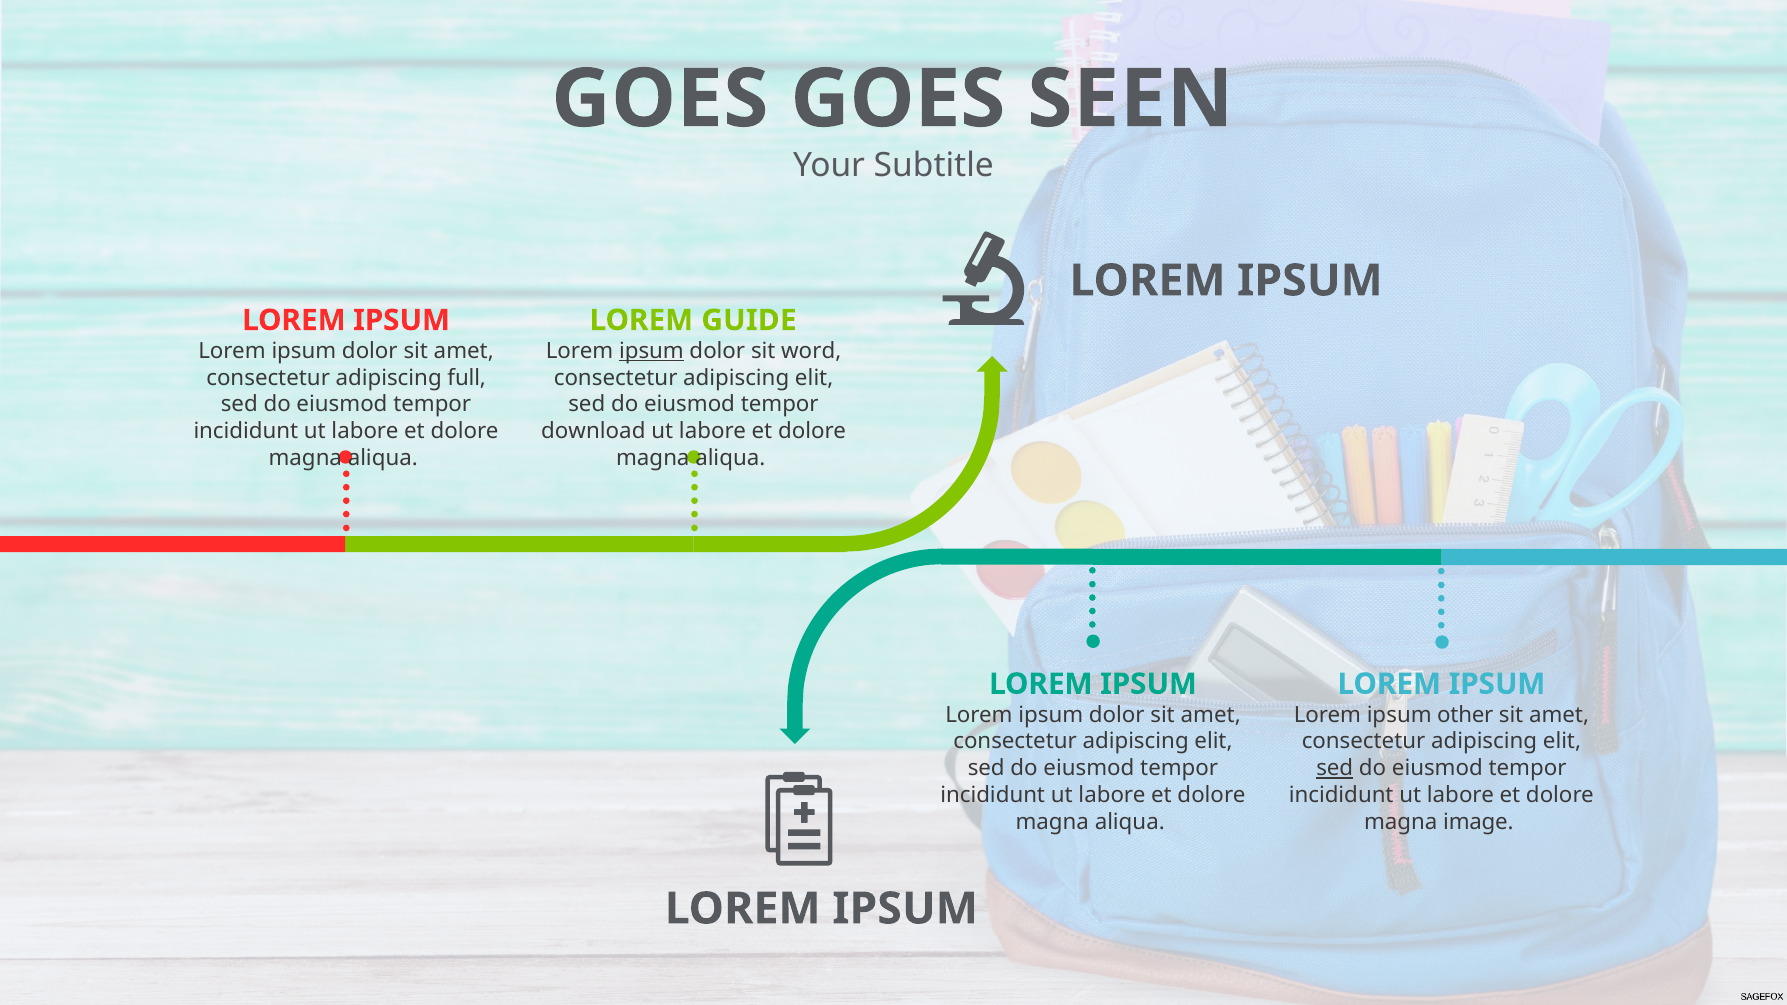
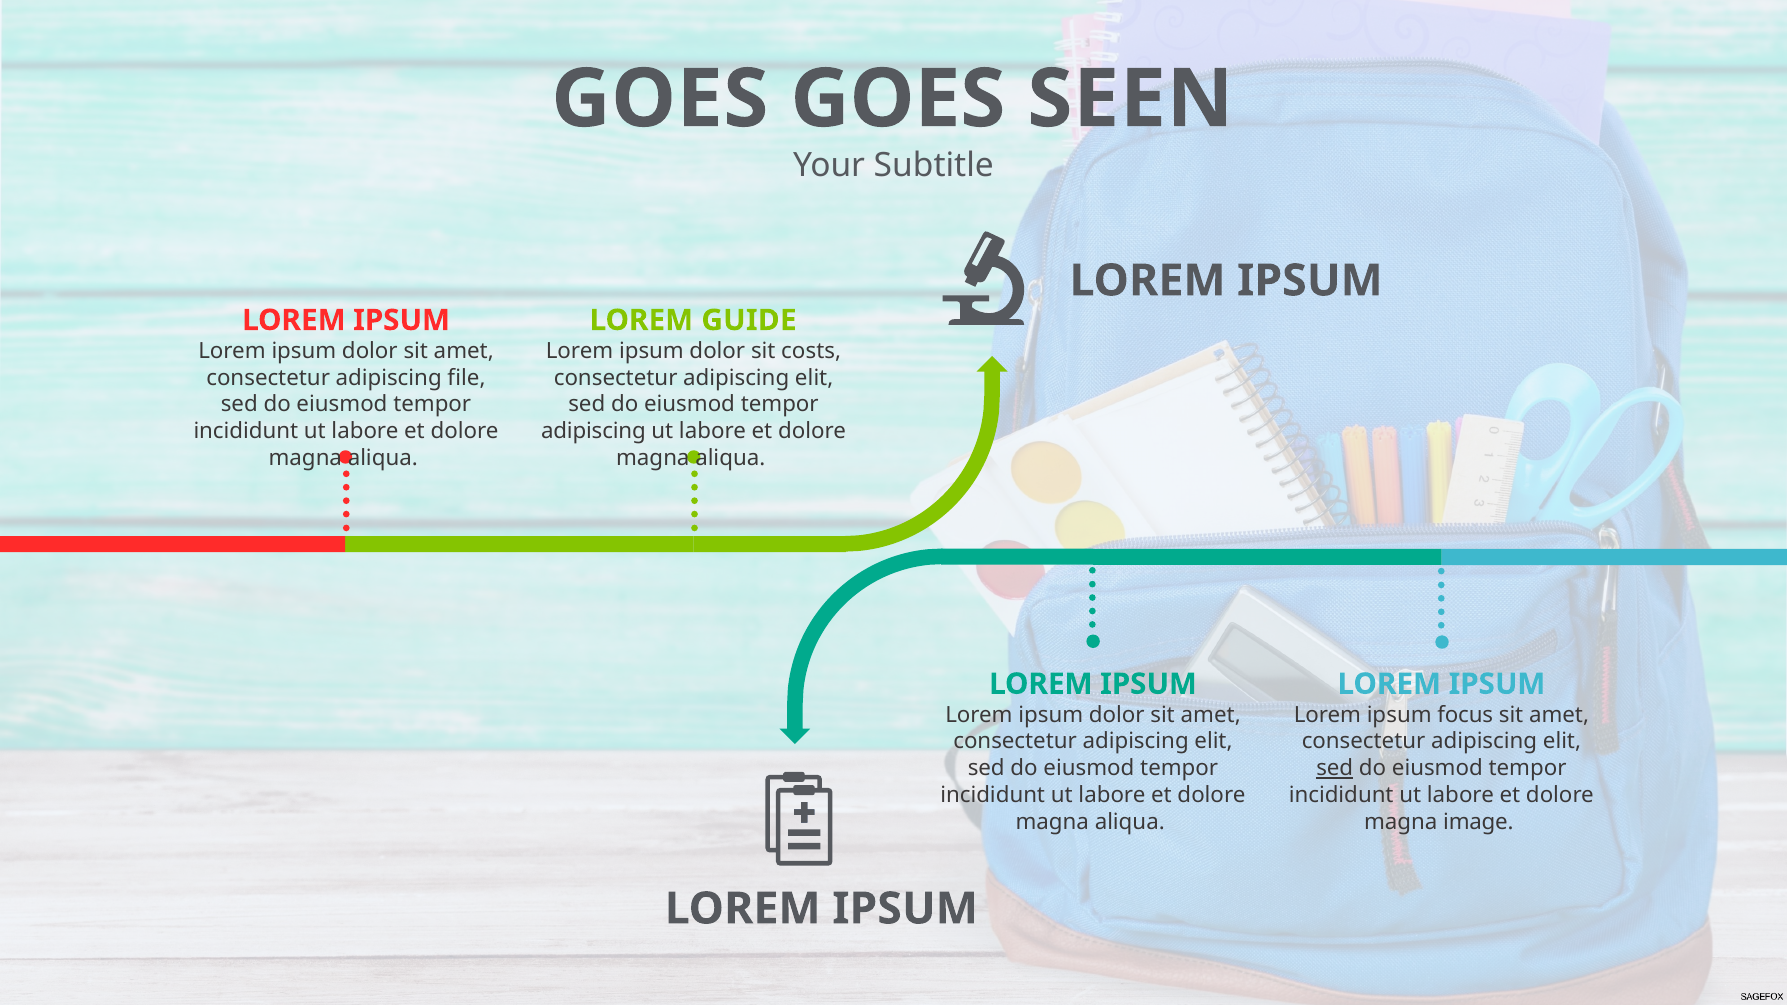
ipsum underline: present -> none (651, 351)
word: word -> costs (811, 351)
full: full -> file (467, 378)
download: download -> adipiscing (593, 431)
other: other -> focus (1465, 715)
